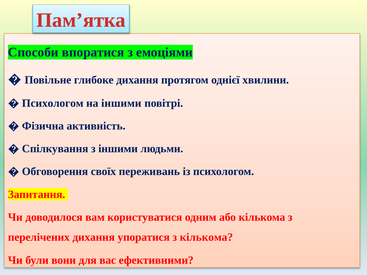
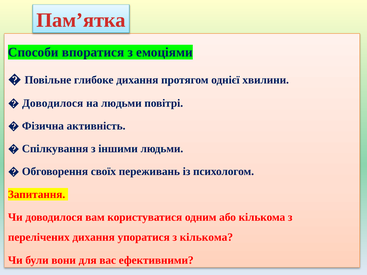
Психологом: Психологом -> Доводилося (53, 103)
на іншими: іншими -> людьми (121, 103)
